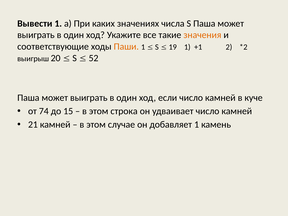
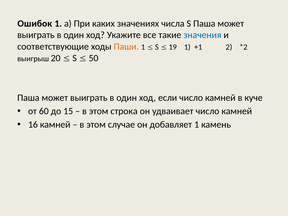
Вывести: Вывести -> Ошибок (35, 23)
значения colour: orange -> blue (202, 35)
52: 52 -> 50 (94, 58)
74: 74 -> 60 (44, 111)
21: 21 -> 16 (33, 125)
